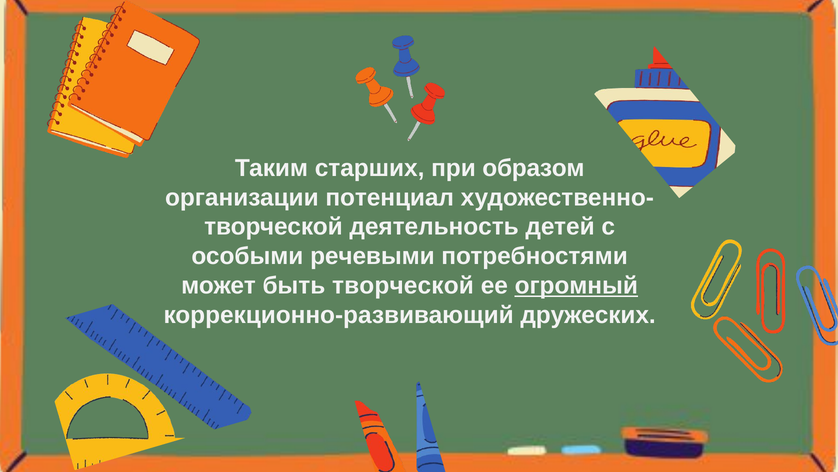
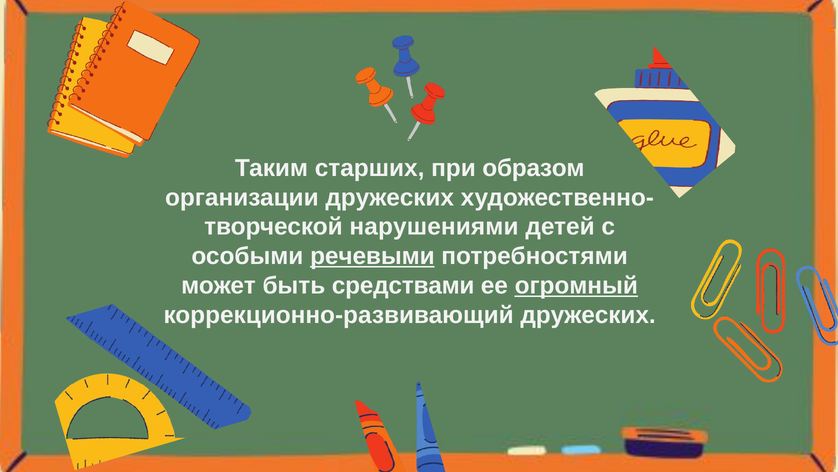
организации потенциал: потенциал -> дружеских (390, 197)
деятельность: деятельность -> нарушениями (434, 227)
речевыми underline: none -> present (372, 256)
быть творческой: творческой -> средствами (403, 285)
